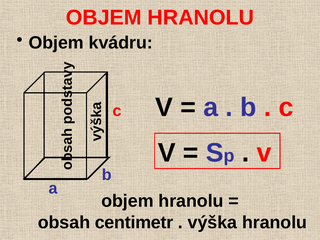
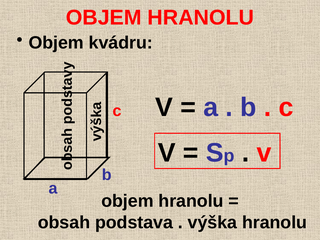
centimetr: centimetr -> podstava (134, 222)
